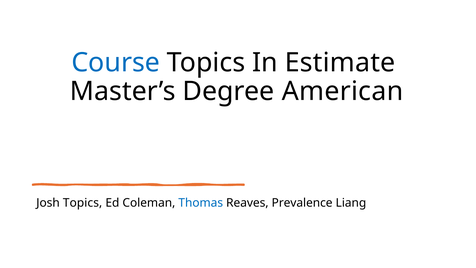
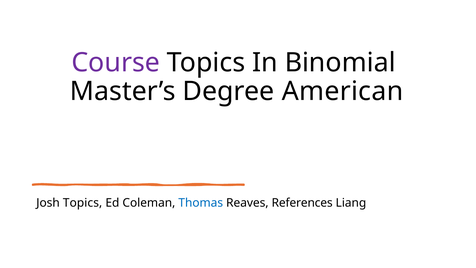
Course colour: blue -> purple (116, 62)
Estimate: Estimate -> Binomial (340, 62)
Prevalence: Prevalence -> References (302, 203)
